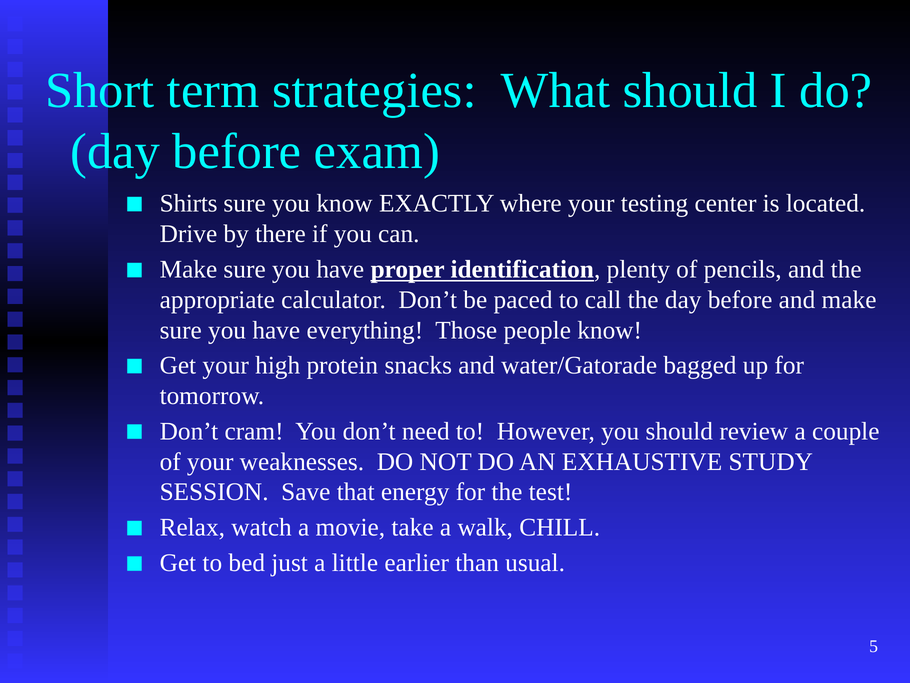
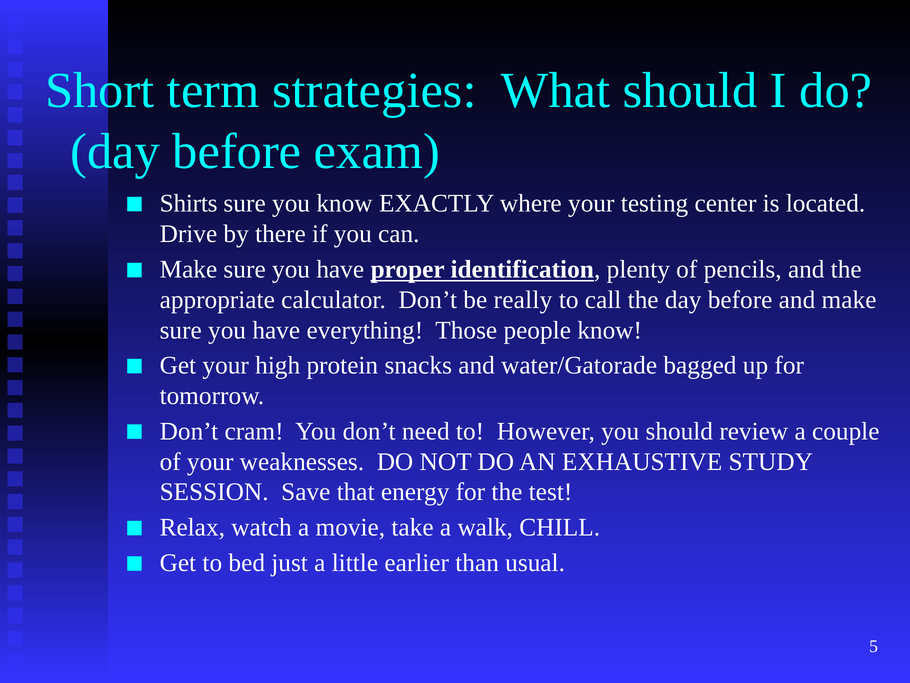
paced: paced -> really (523, 300)
